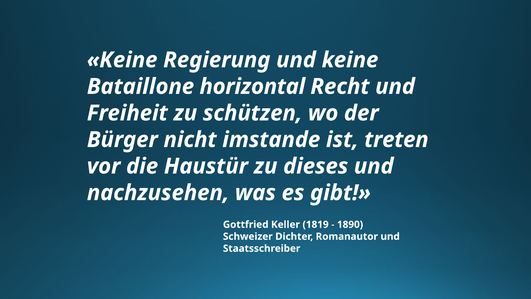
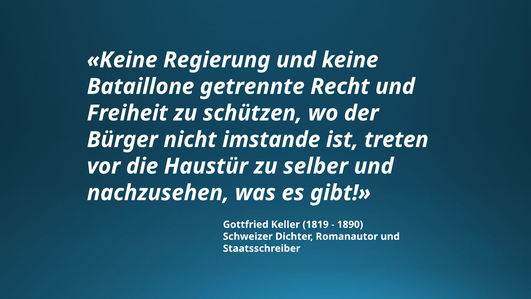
horizontal: horizontal -> getrennte (252, 86)
dieses: dieses -> selber (316, 166)
